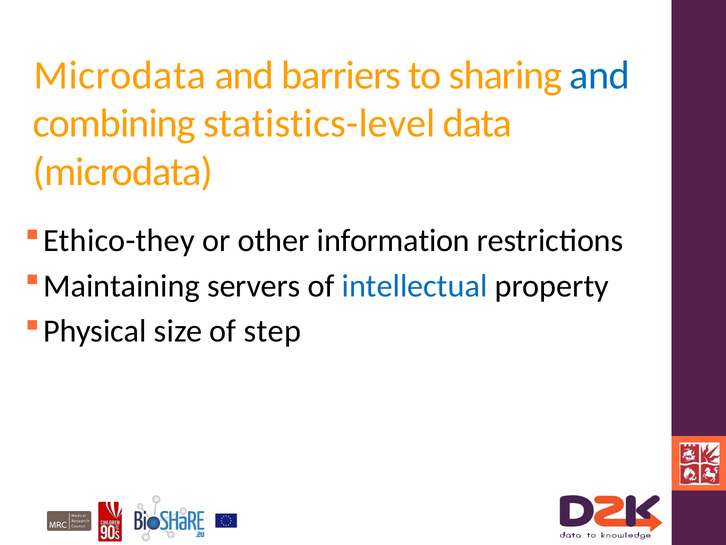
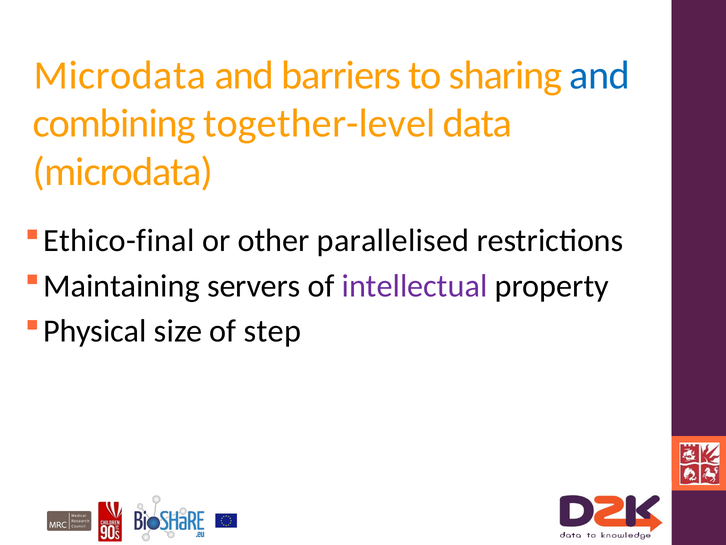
statistics-level: statistics-level -> together-level (319, 124)
Ethico-they: Ethico-they -> Ethico-final (119, 240)
information: information -> parallelised (393, 240)
intellectual colour: blue -> purple (415, 286)
